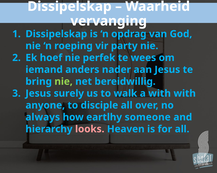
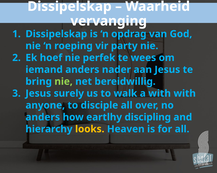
always: always -> anders (43, 117)
someone: someone -> discipling (148, 117)
looks colour: pink -> yellow (90, 129)
